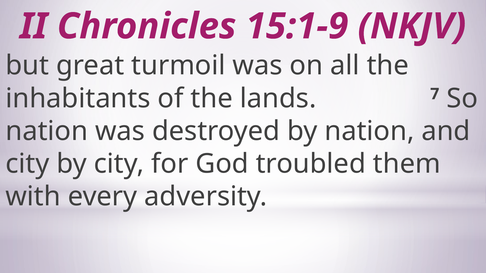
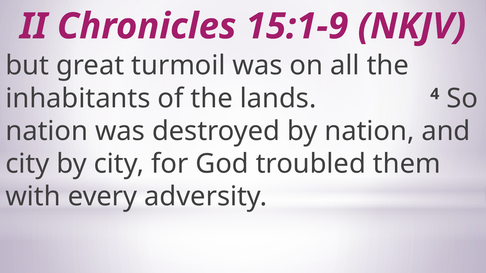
7: 7 -> 4 (435, 94)
